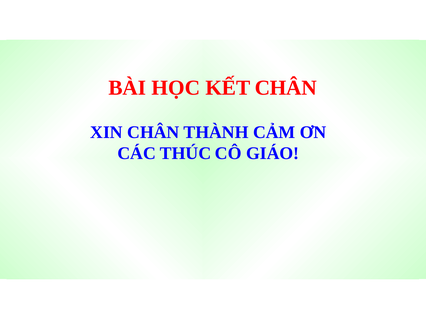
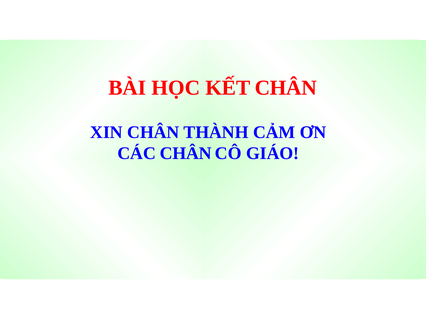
CÁC THÚC: THÚC -> CHÂN (186, 154)
